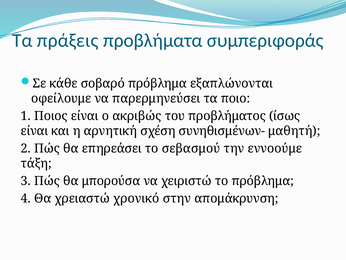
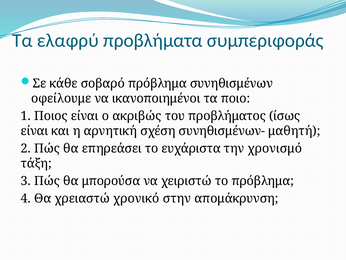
πράξεις: πράξεις -> ελαφρύ (68, 41)
εξαπλώνονται: εξαπλώνονται -> συνηθισμένων (232, 83)
παρερμηνεύσει: παρερμηνεύσει -> ικανοποιημένοι (156, 98)
σεβασμού: σεβασμού -> ευχάριστα (191, 148)
εννοούμε: εννοούμε -> χρονισμό (275, 148)
